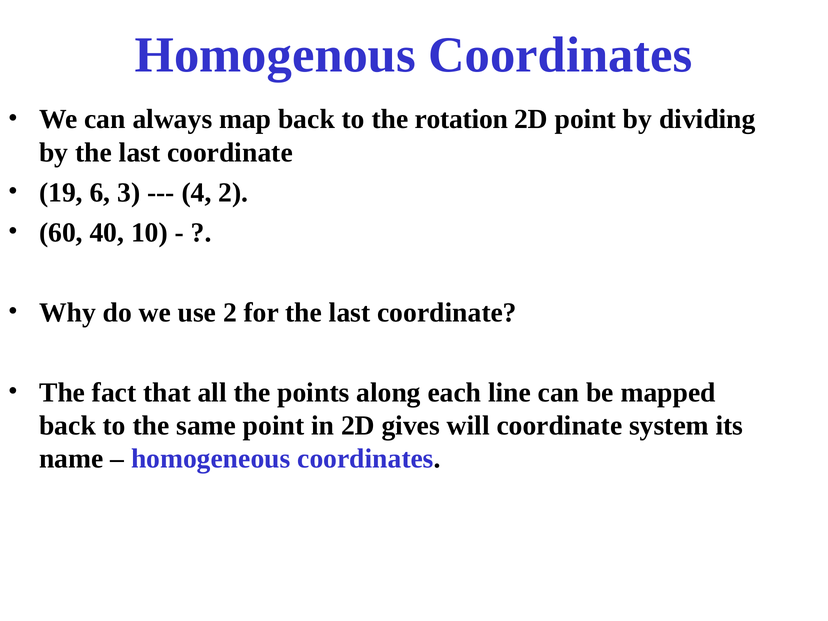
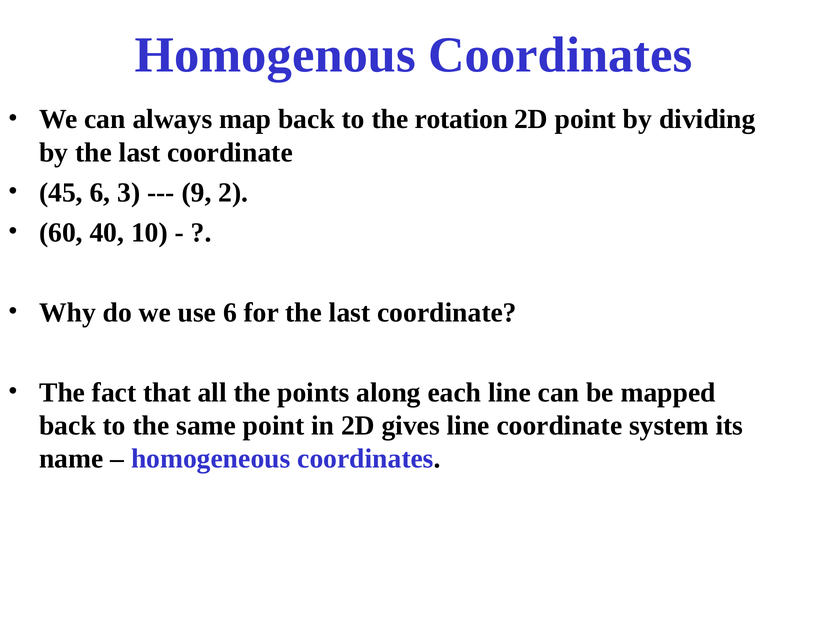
19: 19 -> 45 (61, 192)
4: 4 -> 9 (197, 192)
use 2: 2 -> 6 (230, 312)
gives will: will -> line (468, 426)
